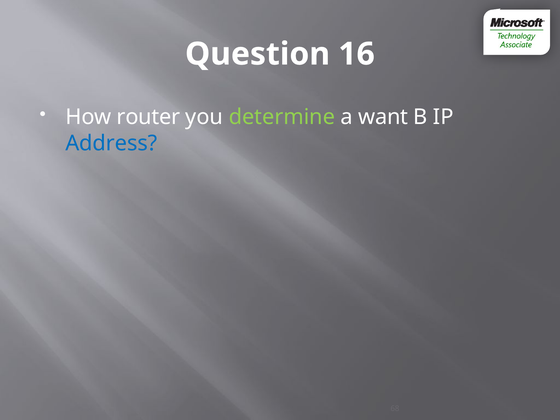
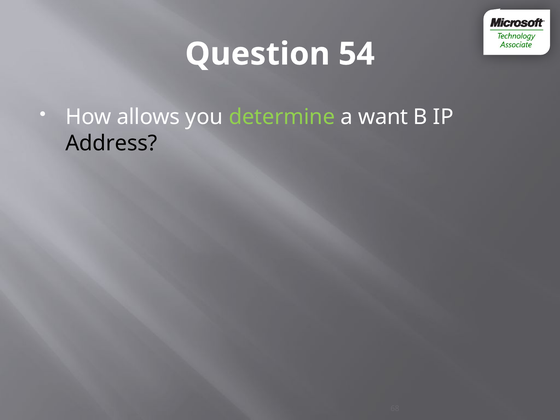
16: 16 -> 54 (357, 54)
router: router -> allows (148, 117)
Address colour: blue -> black (111, 143)
